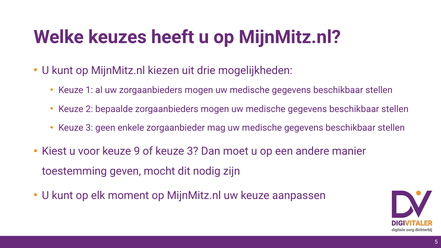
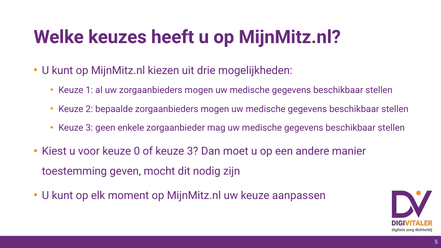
9: 9 -> 0 (137, 151)
